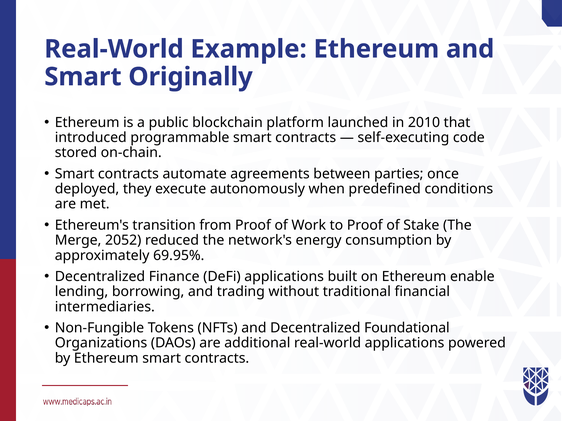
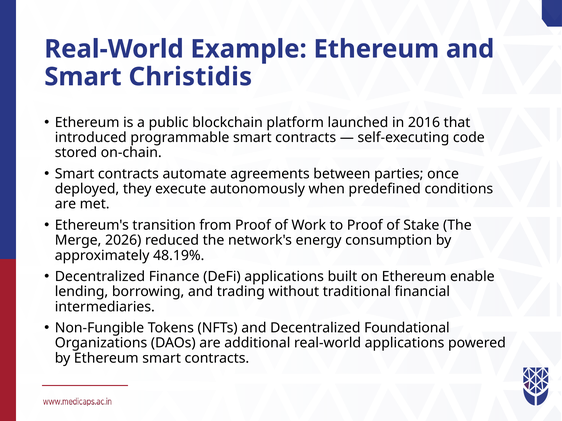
Originally: Originally -> Christidis (190, 77)
2010: 2010 -> 2016 (424, 123)
2052: 2052 -> 2026 (123, 240)
69.95%: 69.95% -> 48.19% (179, 256)
